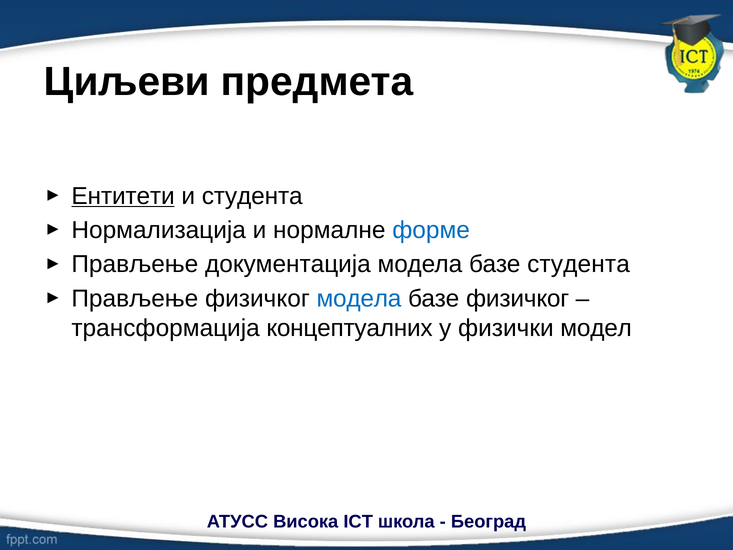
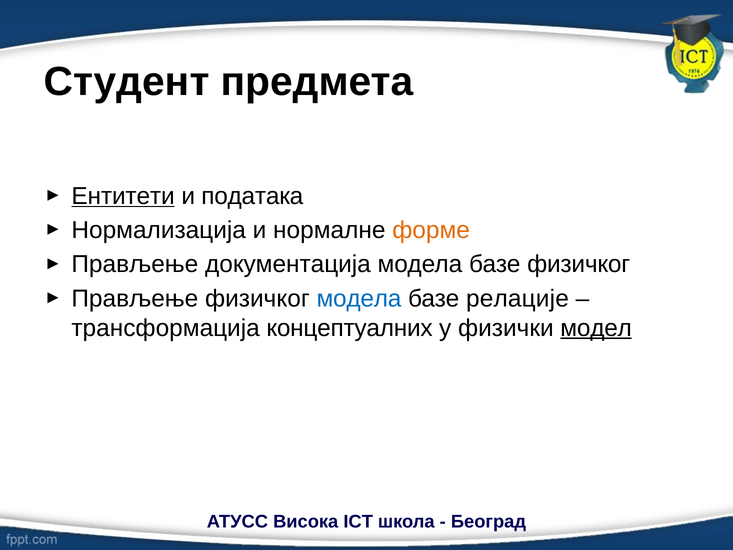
Циљеви: Циљеви -> Студент (127, 82)
и студента: студента -> података (252, 196)
форме colour: blue -> orange (431, 230)
базе студента: студента -> физичког (579, 264)
базе физичког: физичког -> релације (517, 298)
модел underline: none -> present (596, 328)
